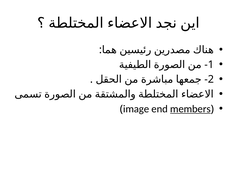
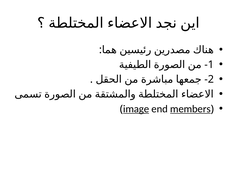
image underline: none -> present (136, 109)
